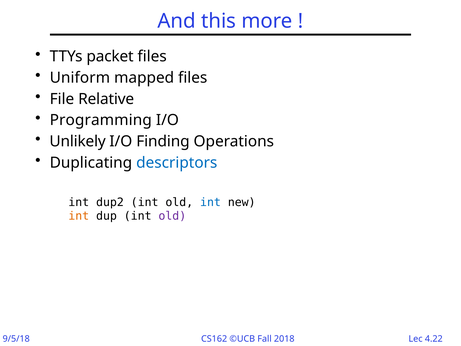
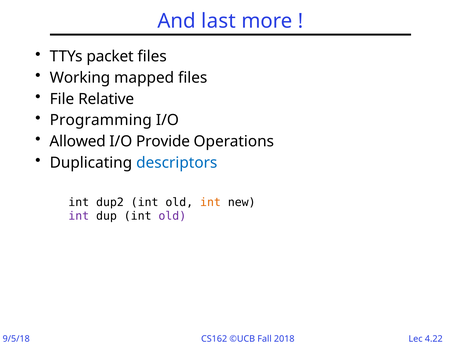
this: this -> last (219, 21)
Uniform: Uniform -> Working (80, 78)
Unlikely: Unlikely -> Allowed (78, 141)
Finding: Finding -> Provide (163, 141)
int colour: blue -> orange (210, 202)
int colour: orange -> purple (79, 216)
